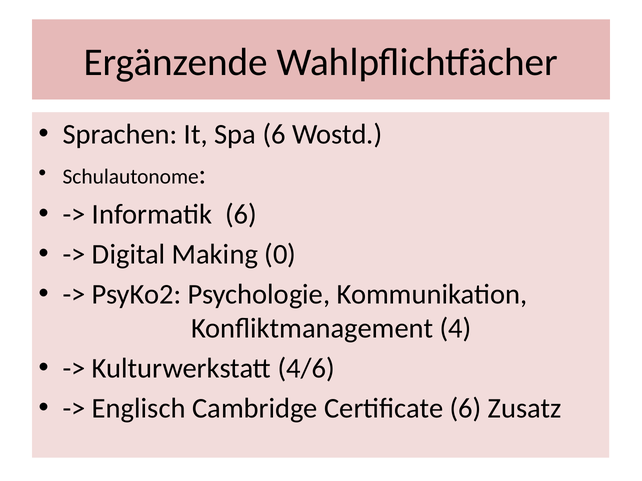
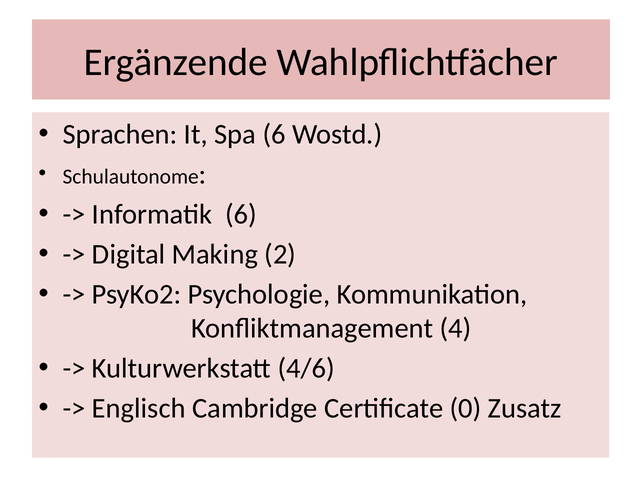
0: 0 -> 2 (280, 255)
Certificate 6: 6 -> 0 (466, 409)
